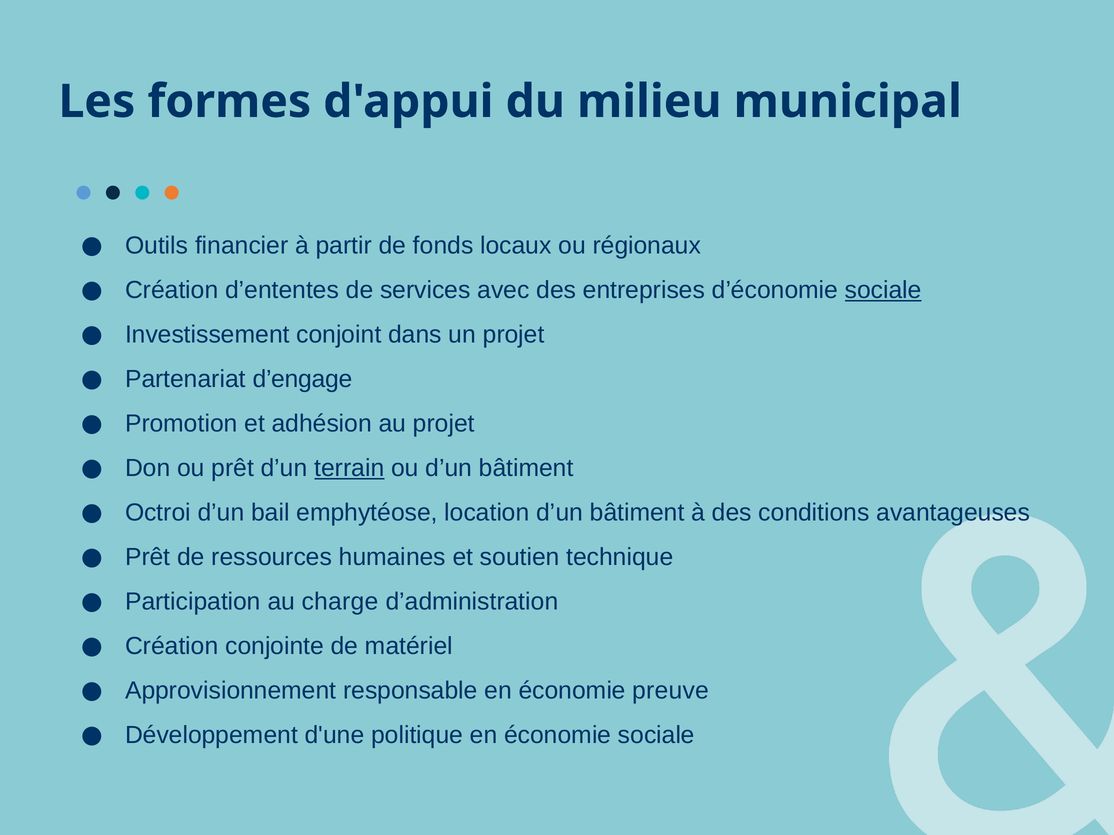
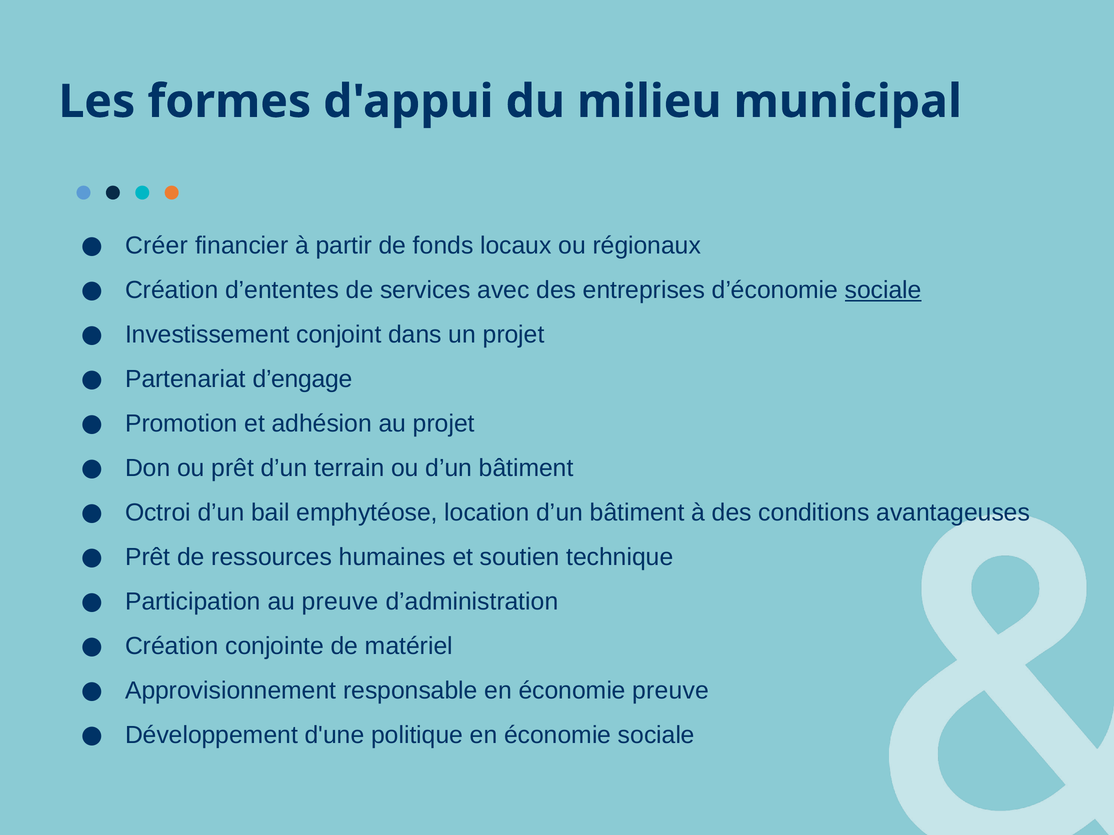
Outils: Outils -> Créer (157, 246)
terrain underline: present -> none (349, 468)
au charge: charge -> preuve (340, 602)
